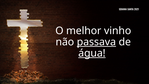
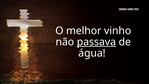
água underline: present -> none (92, 53)
